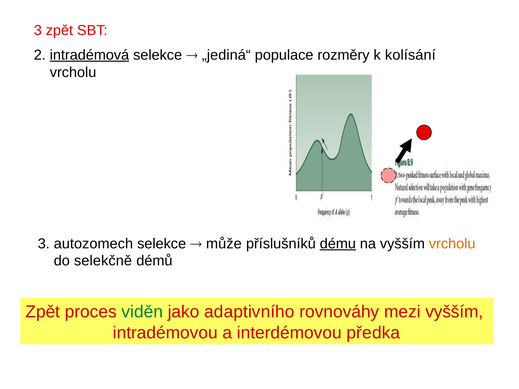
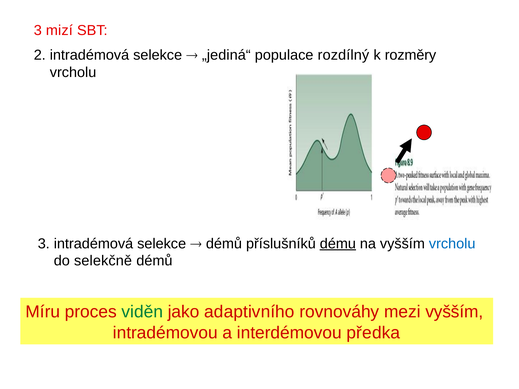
3 zpět: zpět -> mizí (59, 30)
intradémová underline: present -> none (89, 55)
rozměry: rozměry -> rozdílný (343, 55)
kolísání: kolísání -> rozměry (410, 55)
3 autozomech: autozomech -> intradémová (93, 244)
může: může -> démů (224, 244)
vrcholu colour: orange -> blue (452, 244)
Zpět: Zpět -> Míru (43, 312)
